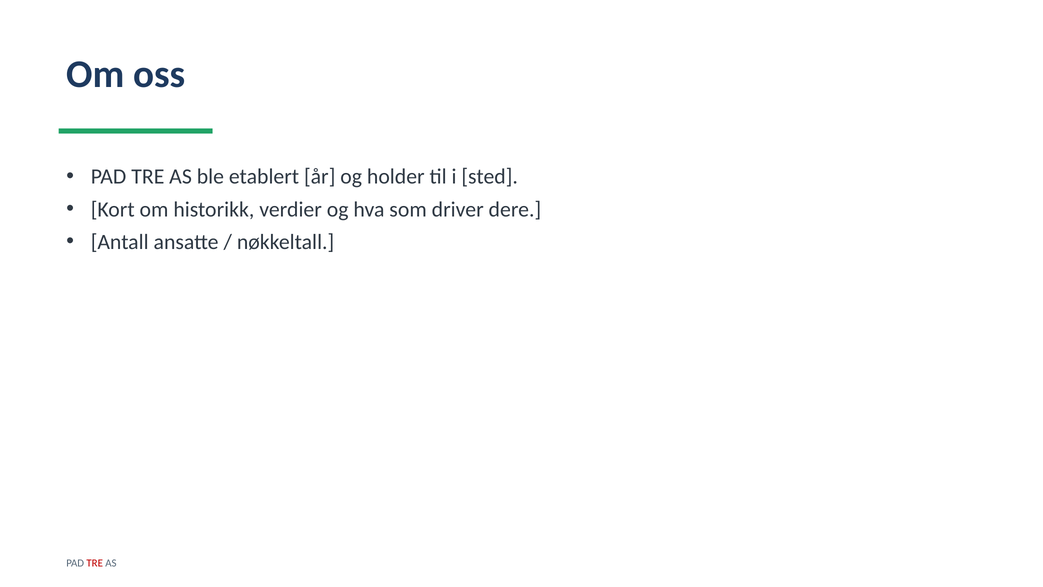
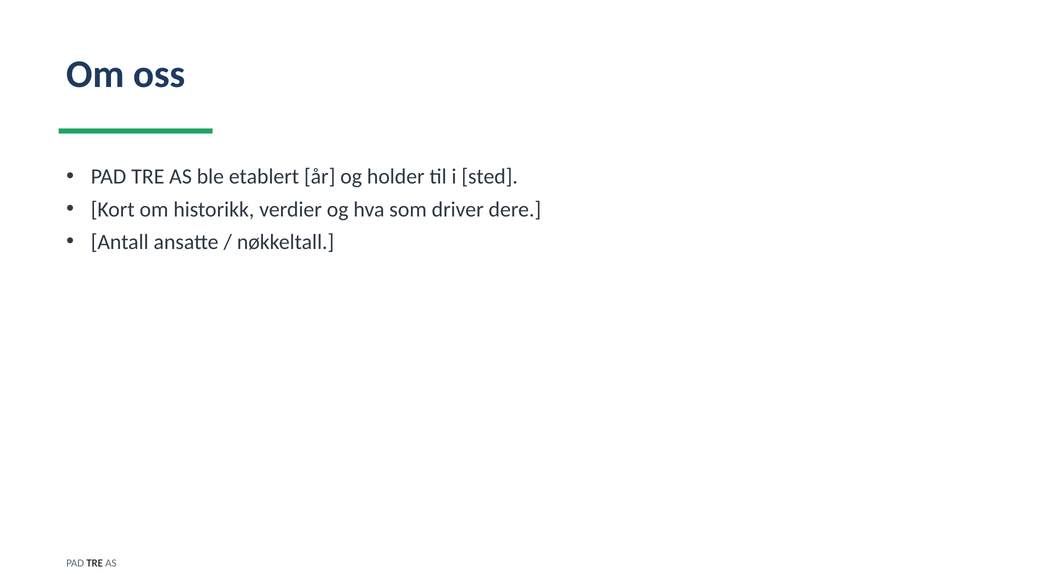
TRE colour: red -> black (95, 563)
